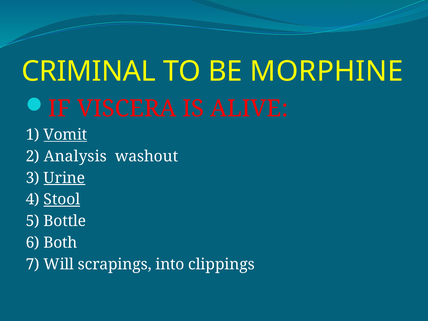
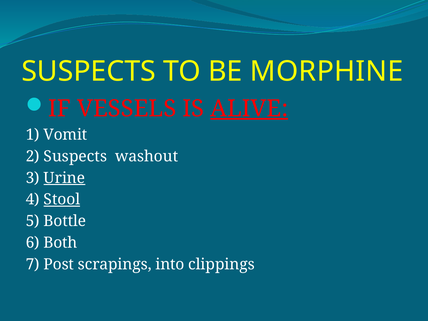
CRIMINAL: CRIMINAL -> SUSPECTS (89, 71)
VISCERA: VISCERA -> VESSELS (127, 109)
ALIVE underline: none -> present (249, 109)
Vomit underline: present -> none (65, 135)
2 Analysis: Analysis -> Suspects (75, 156)
Will: Will -> Post (59, 264)
